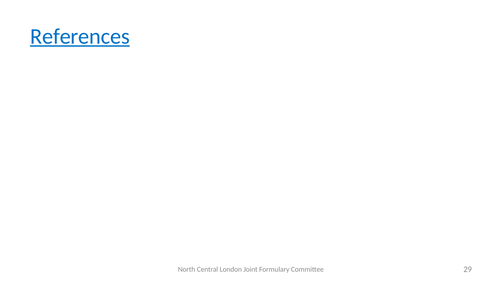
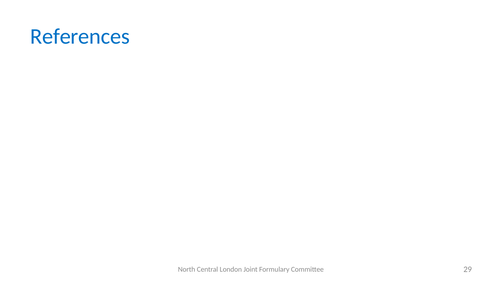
References underline: present -> none (80, 36)
